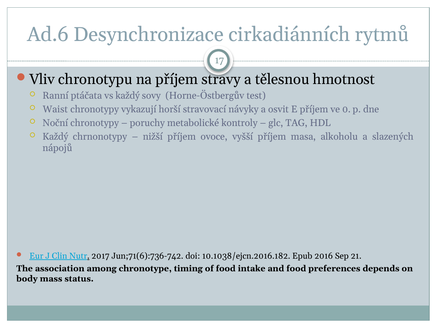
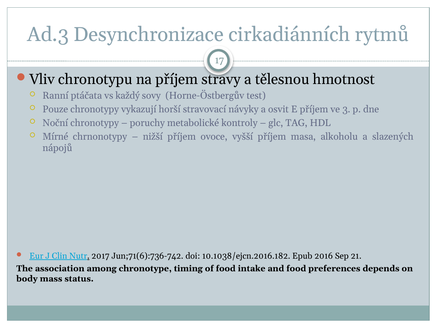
Ad.6: Ad.6 -> Ad.3 (48, 34)
Waist: Waist -> Pouze (55, 109)
0: 0 -> 3 (346, 109)
Každý: Každý -> Mírné (55, 136)
